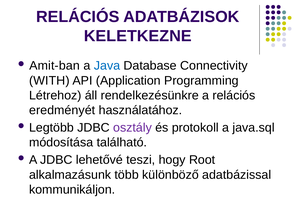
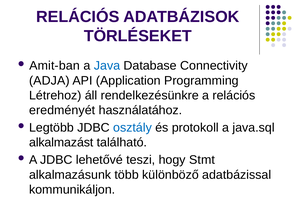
KELETKEZNE: KELETKEZNE -> TÖRLÉSEKET (138, 36)
WITH: WITH -> ADJA (49, 81)
osztály colour: purple -> blue (133, 128)
módosítása: módosítása -> alkalmazást (61, 143)
Root: Root -> Stmt (202, 160)
